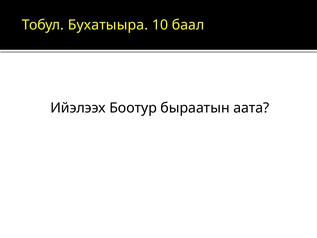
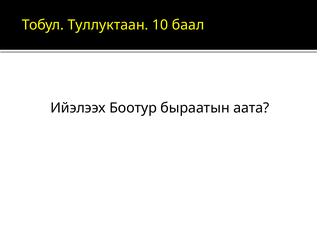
Бухатыыра: Бухатыыра -> Туллуктаан (108, 25)
